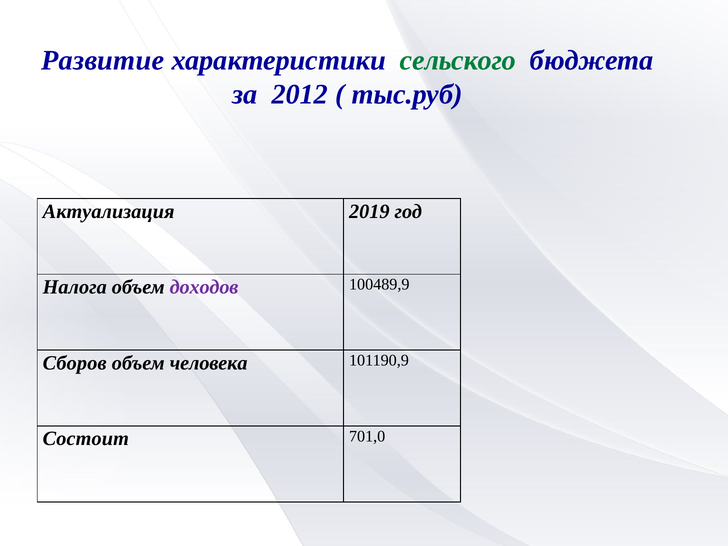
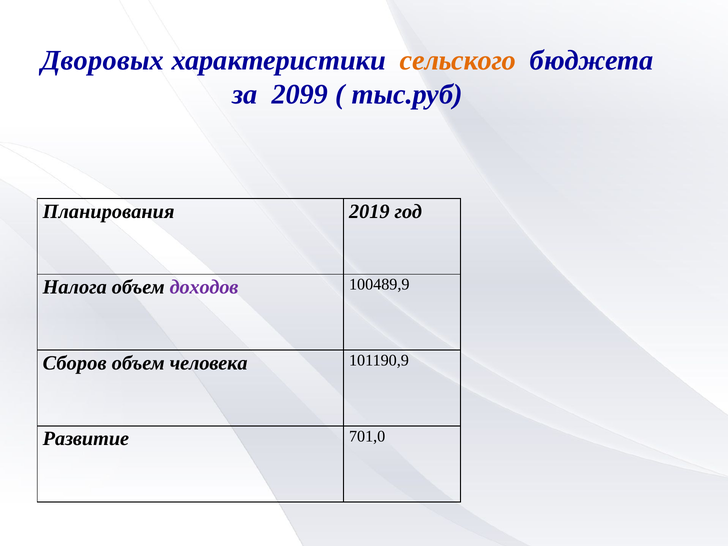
Развитие: Развитие -> Дворовых (103, 60)
сельского colour: green -> orange (458, 60)
2012: 2012 -> 2099 (300, 94)
Актуализация: Актуализация -> Планирования (109, 211)
Состоит: Состоит -> Развитие (86, 439)
